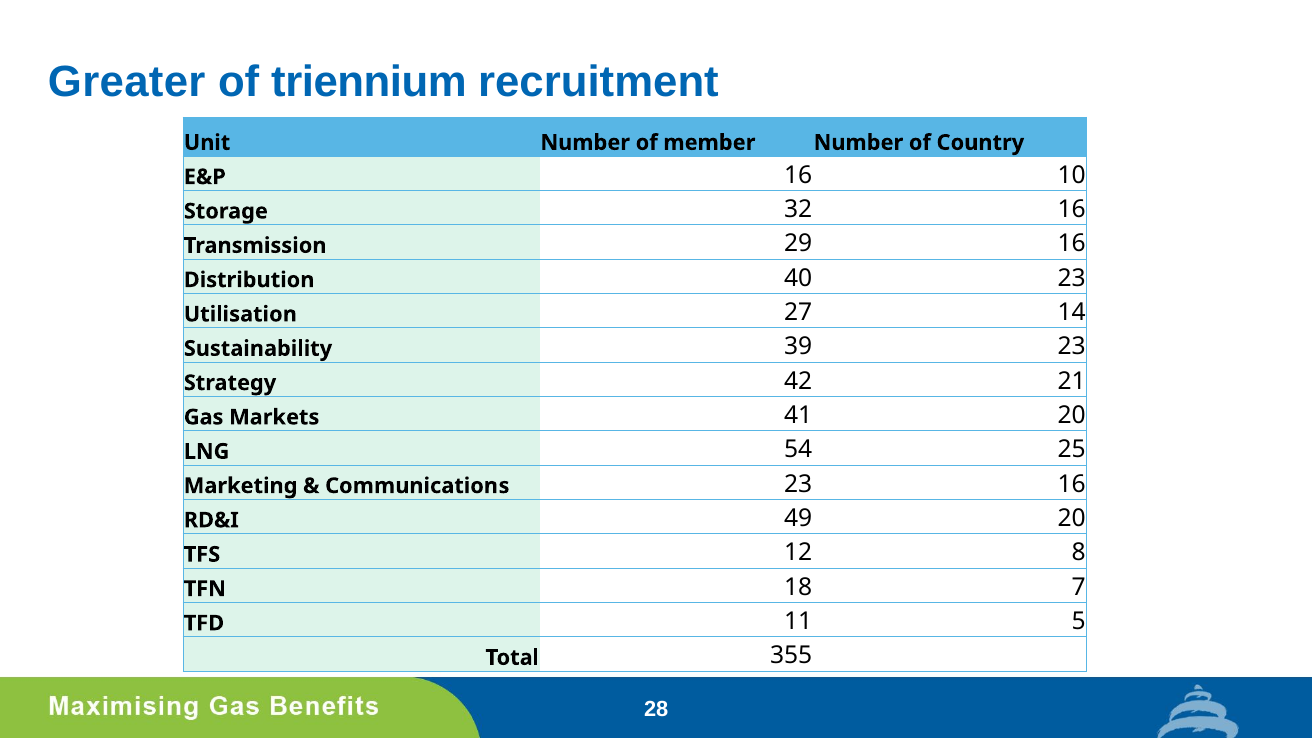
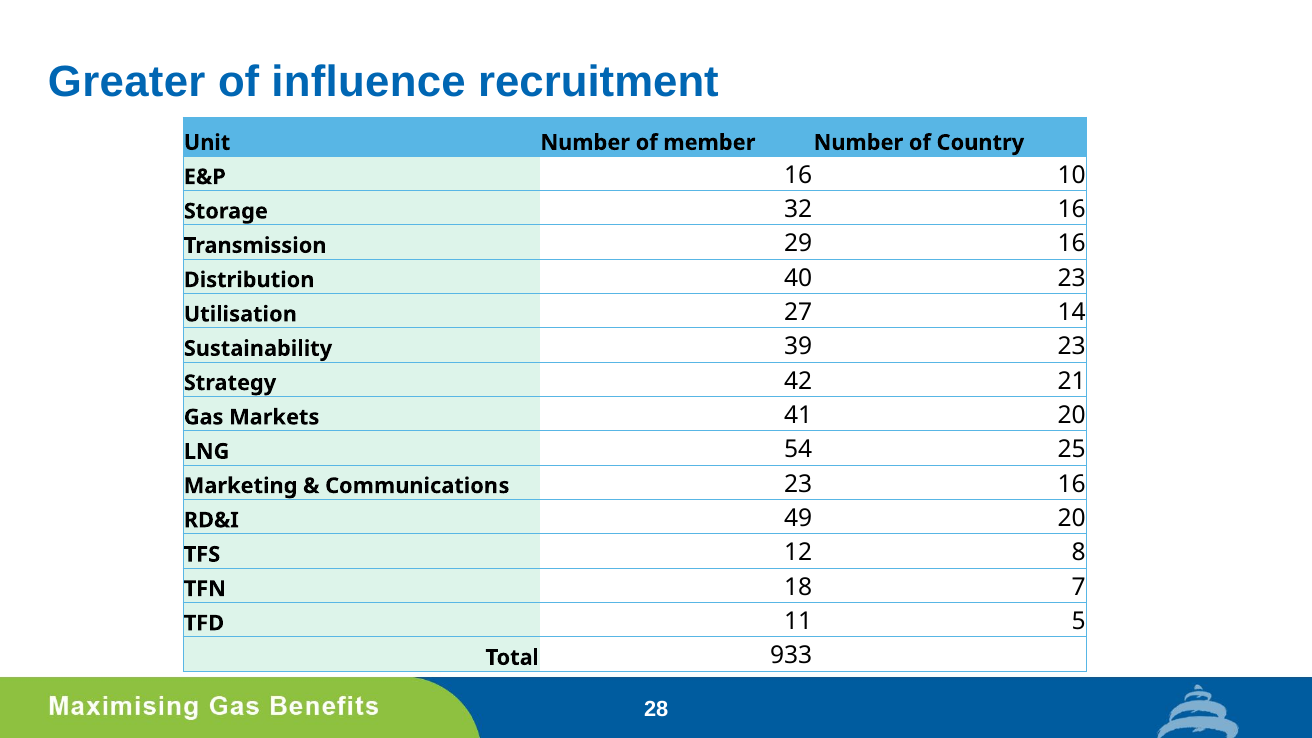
triennium: triennium -> influence (369, 83)
355: 355 -> 933 (791, 656)
